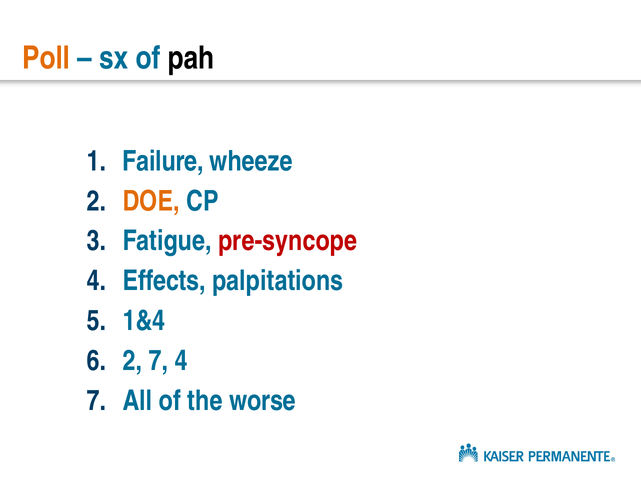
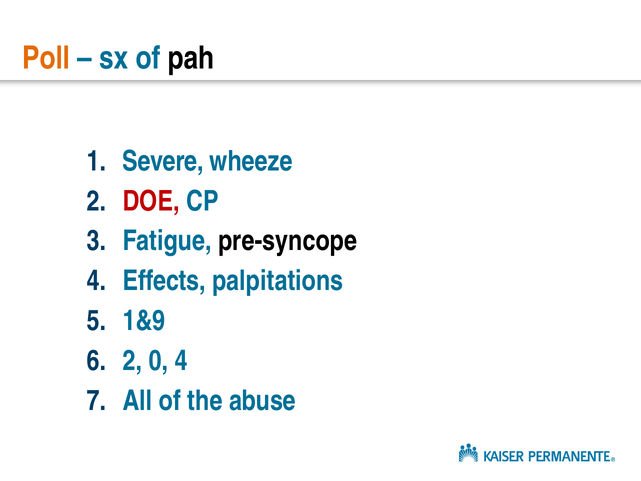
Failure: Failure -> Severe (163, 161)
DOE colour: orange -> red (151, 201)
pre-syncope colour: red -> black (288, 241)
1&4: 1&4 -> 1&9 (144, 321)
2 7: 7 -> 0 (158, 361)
worse: worse -> abuse (262, 401)
